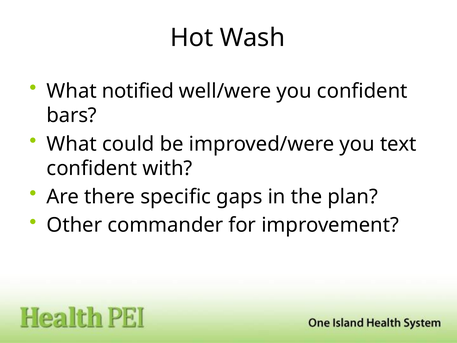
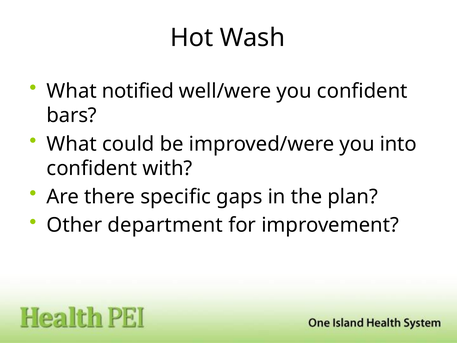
text: text -> into (398, 144)
commander: commander -> department (165, 225)
